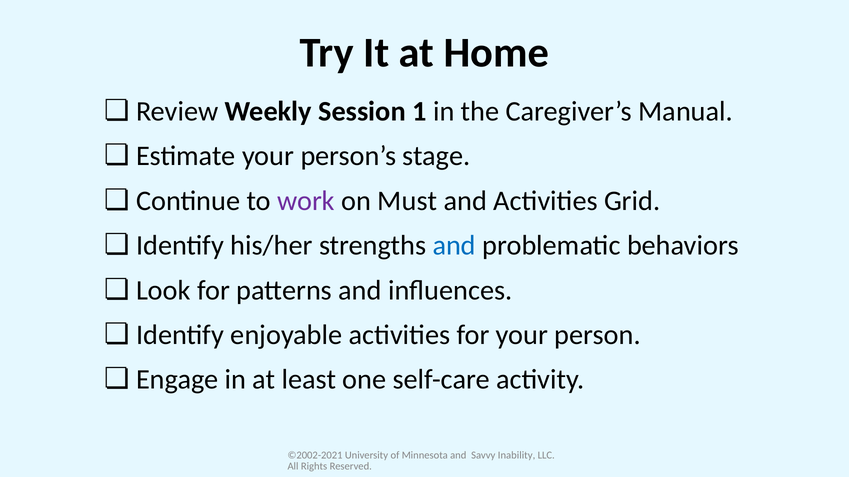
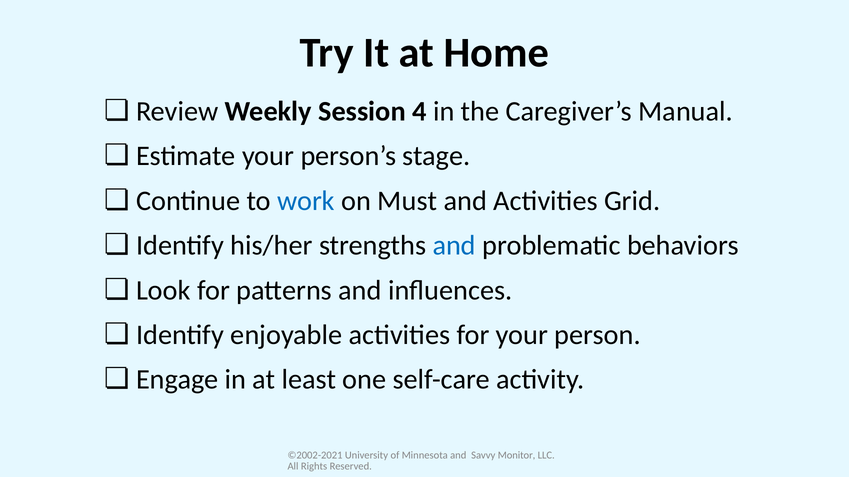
1: 1 -> 4 (419, 112)
work colour: purple -> blue (306, 201)
Inability: Inability -> Monitor (517, 456)
